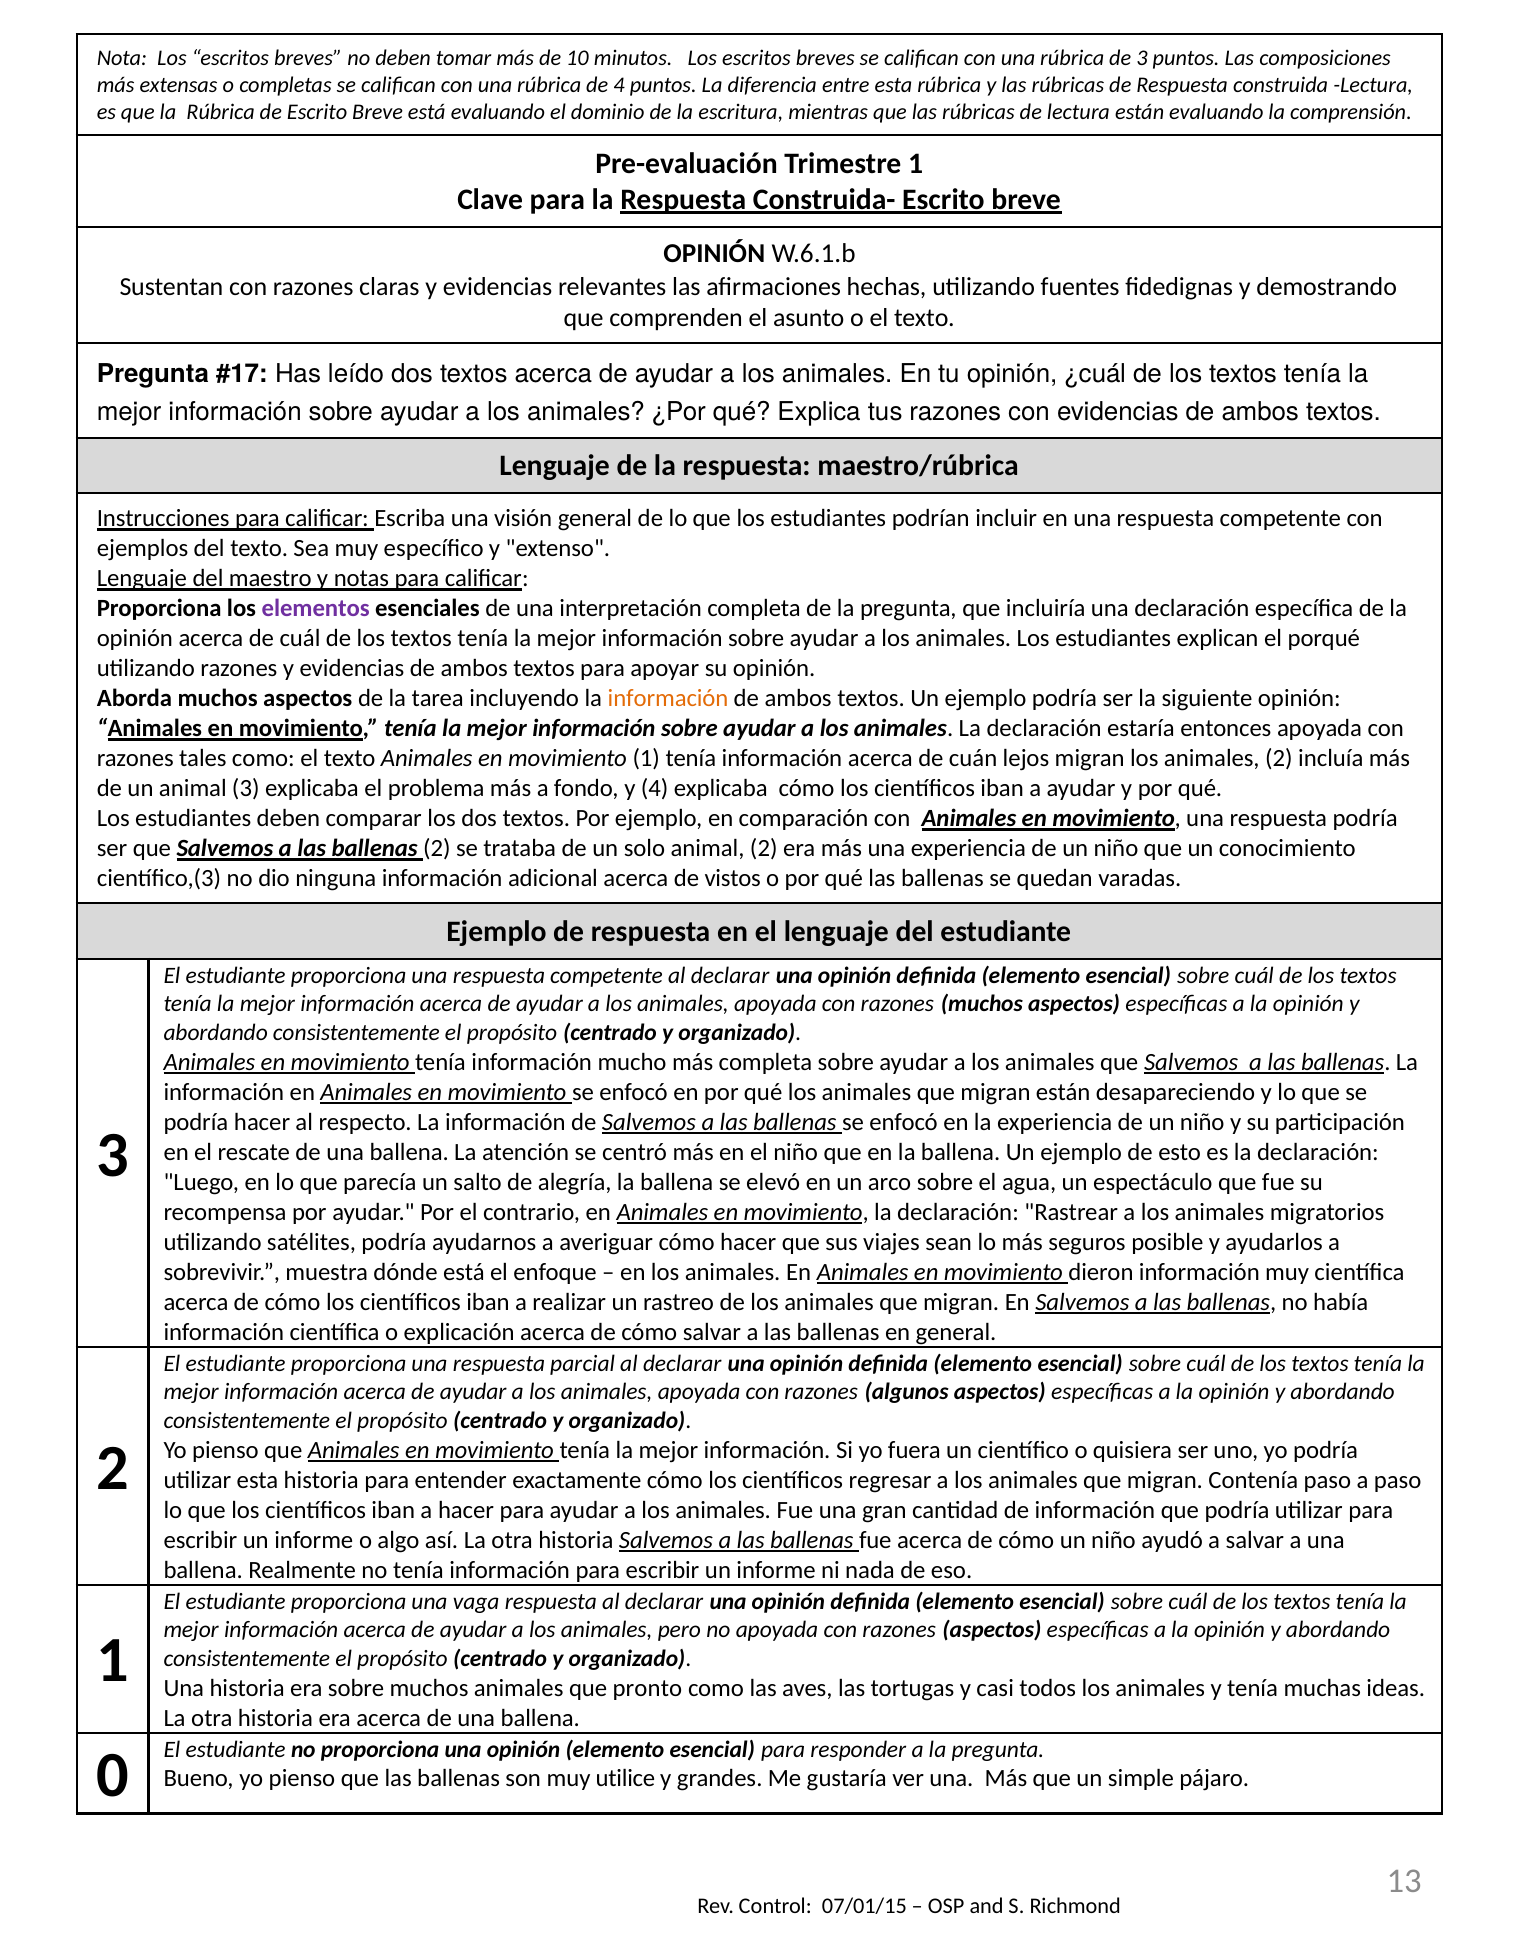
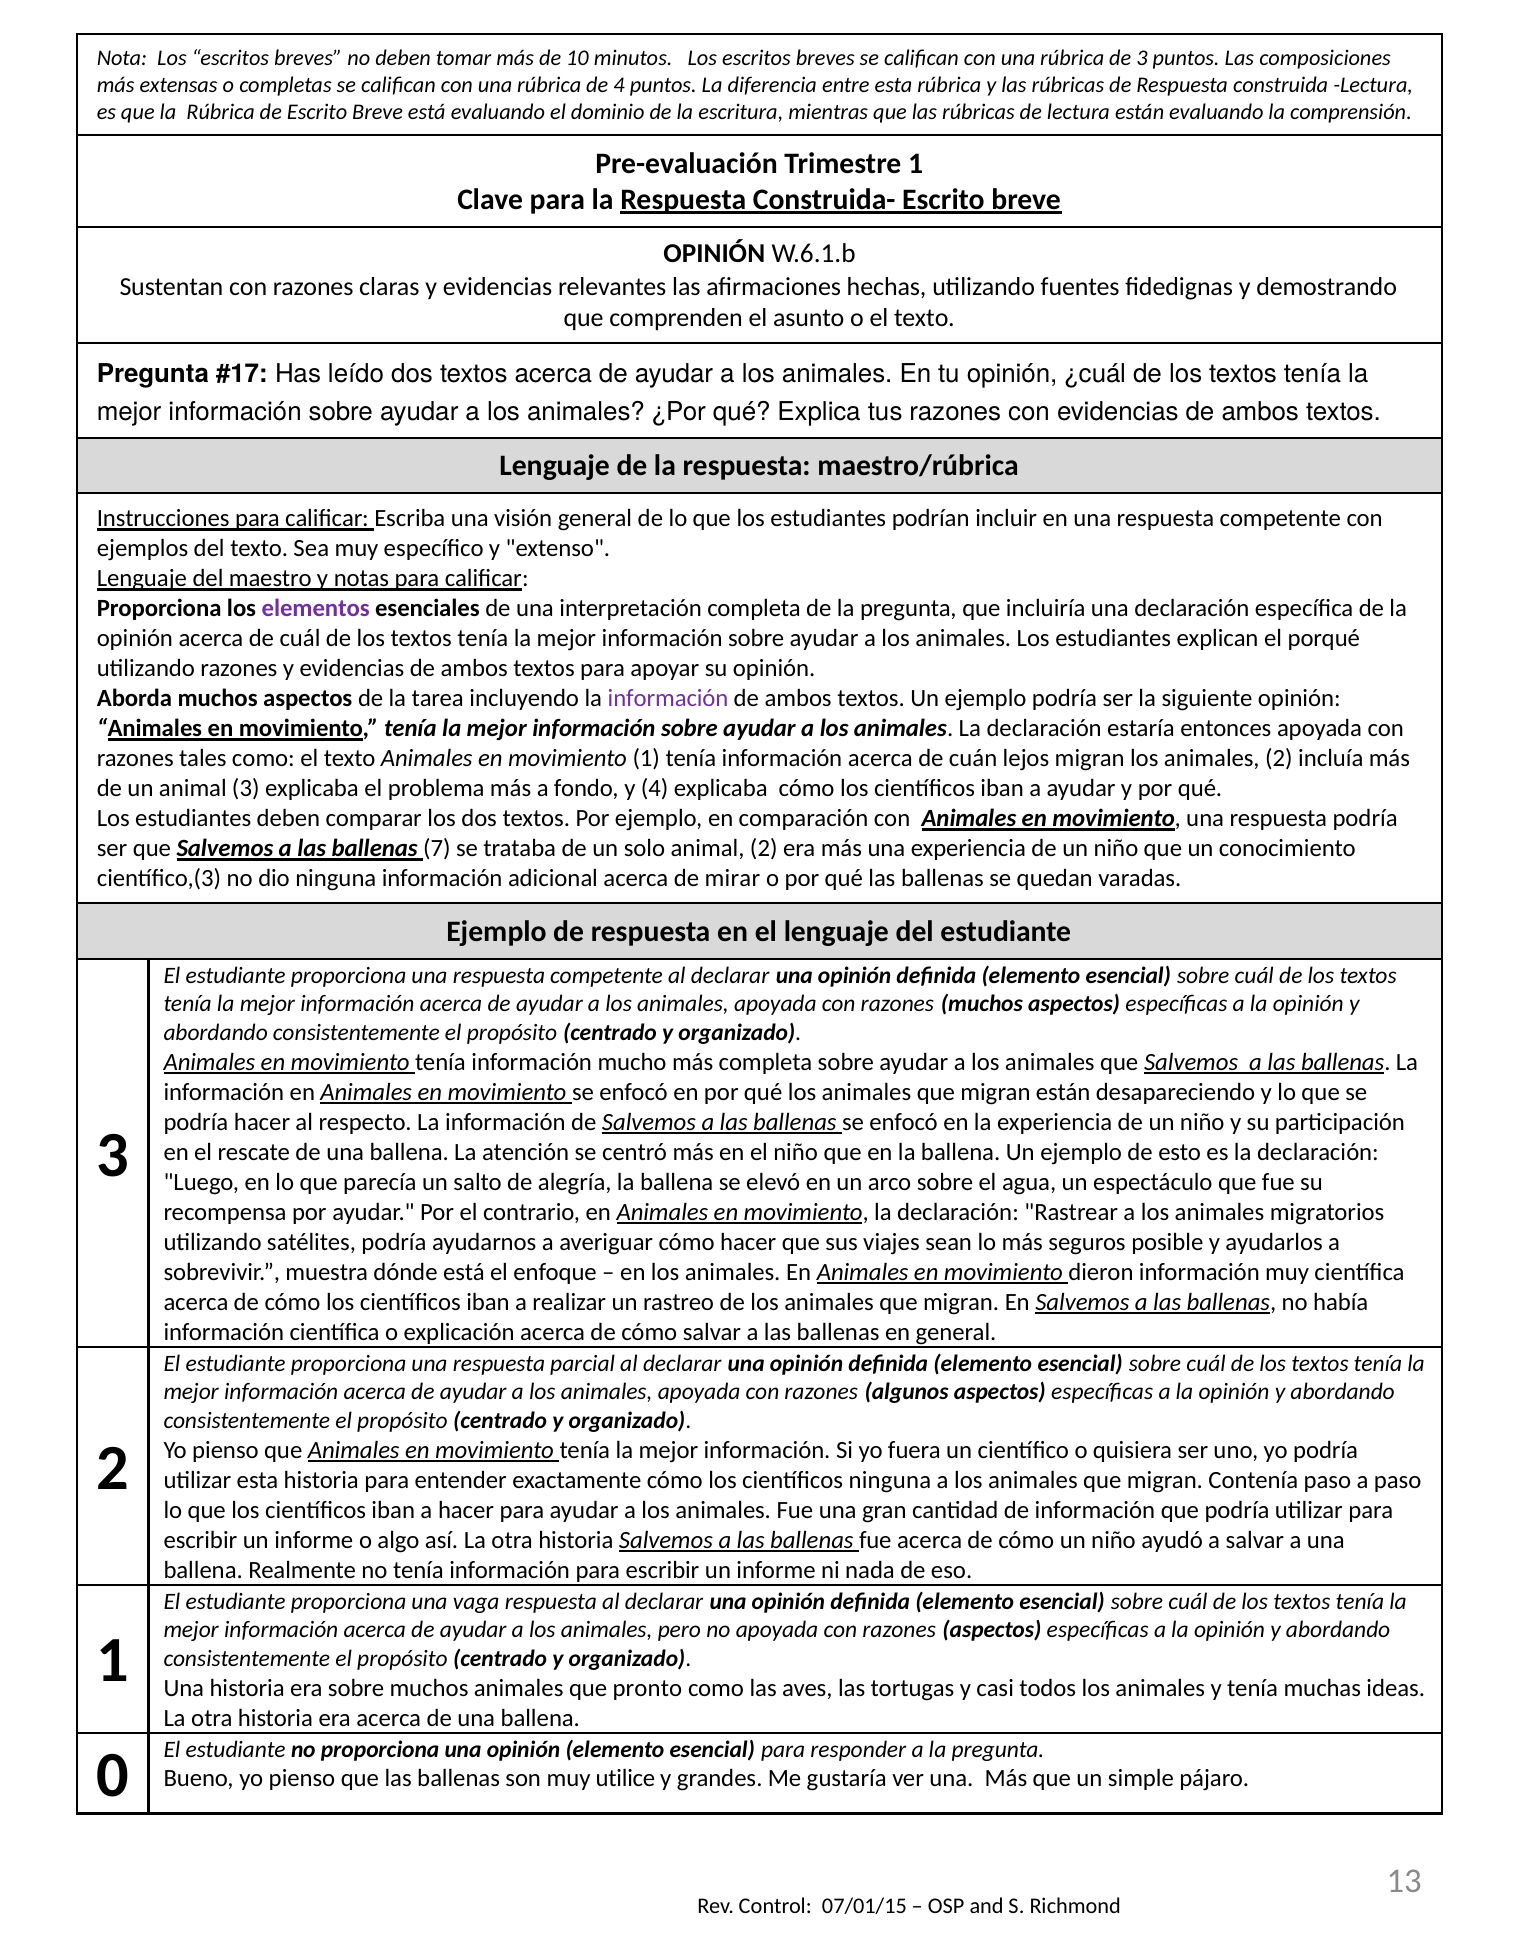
información colour: orange -> purple (668, 699)
ballenas 2: 2 -> 7 (437, 849)
vistos: vistos -> mirar (732, 879)
científicos regresar: regresar -> ninguna (890, 1480)
